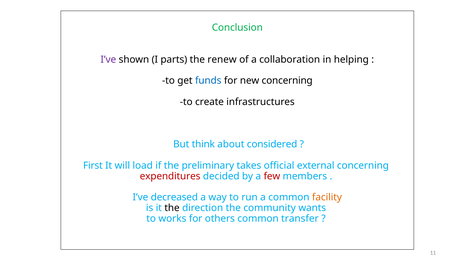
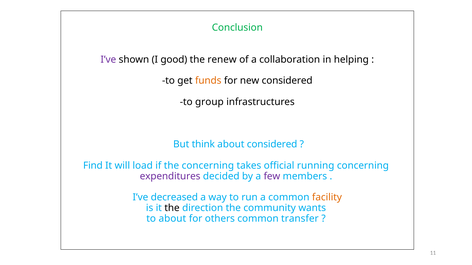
parts: parts -> good (174, 60)
funds colour: blue -> orange (208, 81)
new concerning: concerning -> considered (287, 81)
create: create -> group (209, 102)
First: First -> Find (93, 166)
the preliminary: preliminary -> concerning (208, 166)
external: external -> running (316, 166)
expenditures colour: red -> purple (170, 176)
few colour: red -> purple (272, 176)
to works: works -> about (172, 219)
